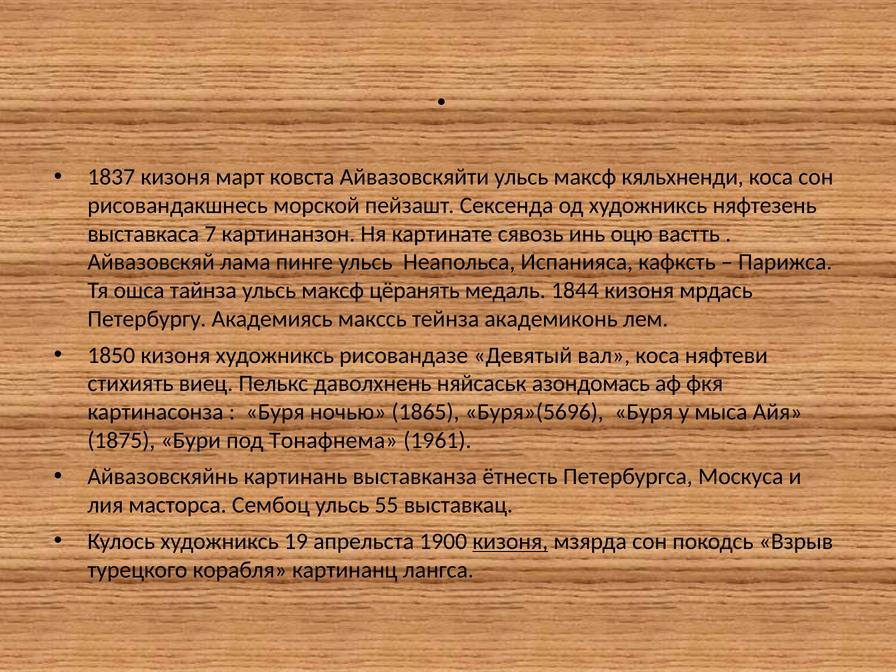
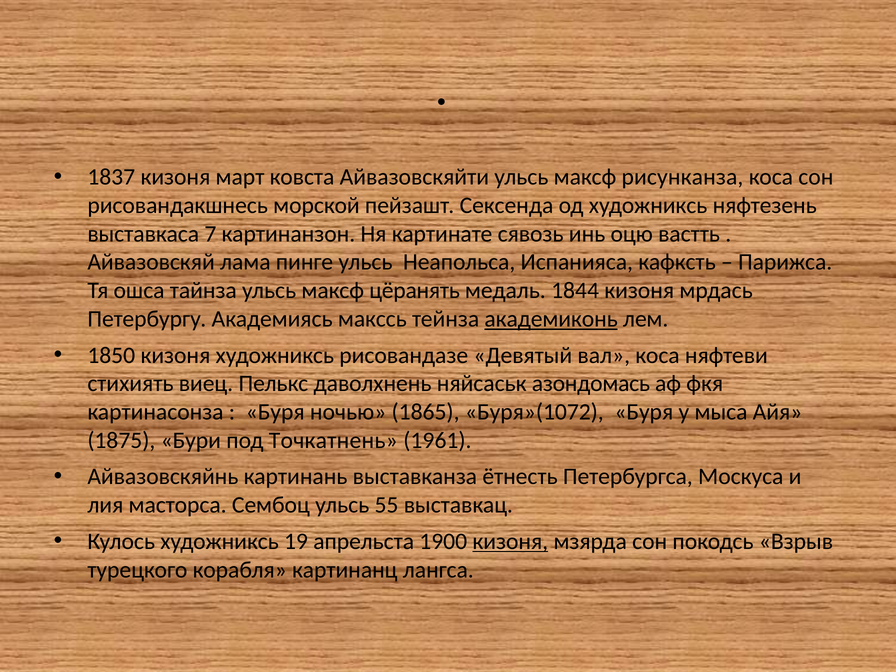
кяльхненди: кяльхненди -> рисунканза (682, 177)
академиконь underline: none -> present (551, 319)
Буря»(5696: Буря»(5696 -> Буря»(1072 (534, 412)
Тонафнема: Тонафнема -> Точкатнень (333, 440)
